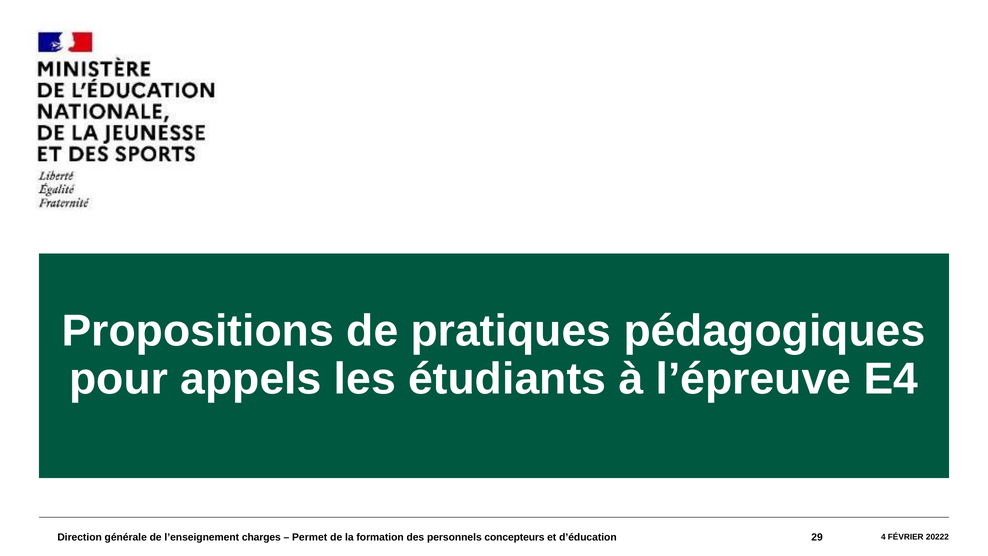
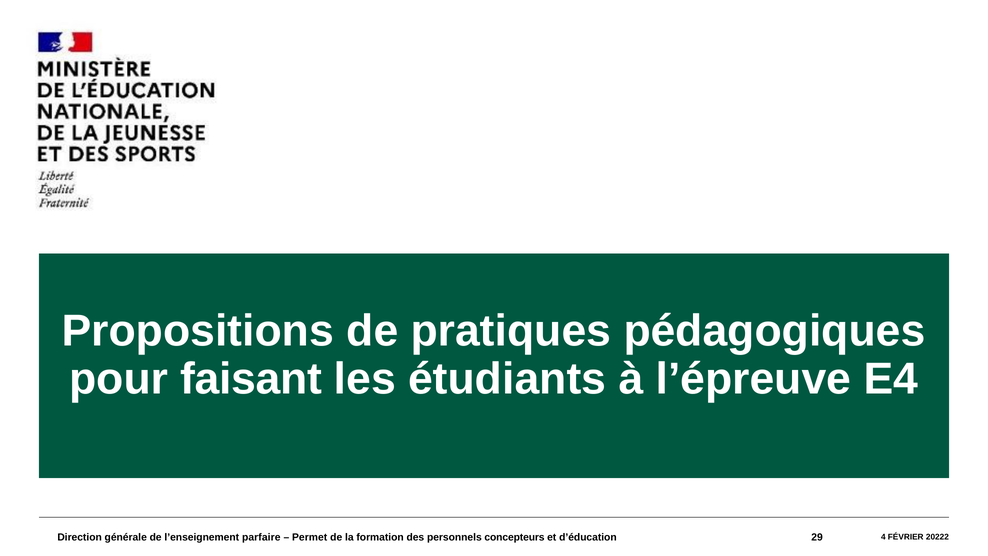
appels: appels -> faisant (251, 379)
charges: charges -> parfaire (261, 537)
